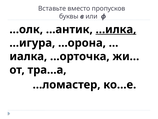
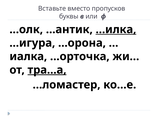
тра…а underline: none -> present (47, 70)
